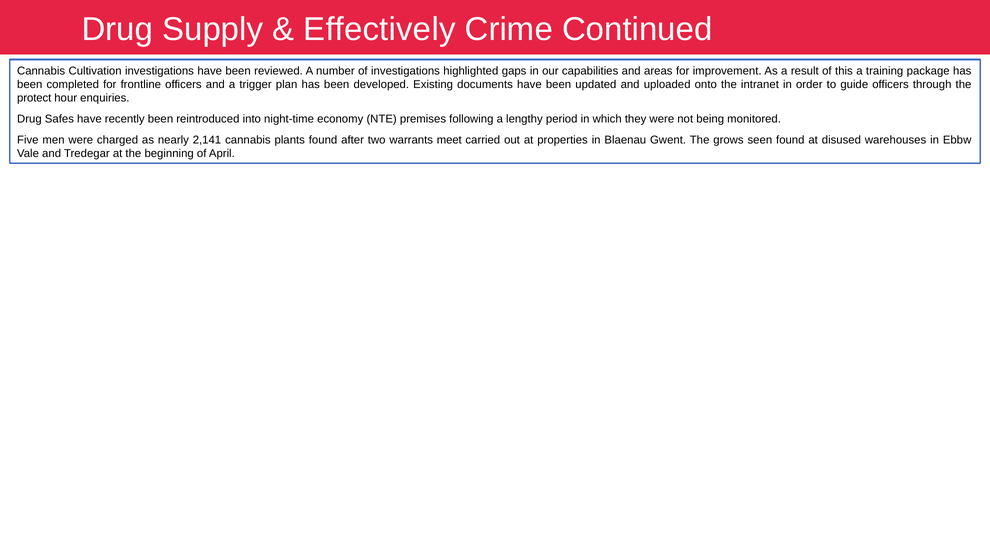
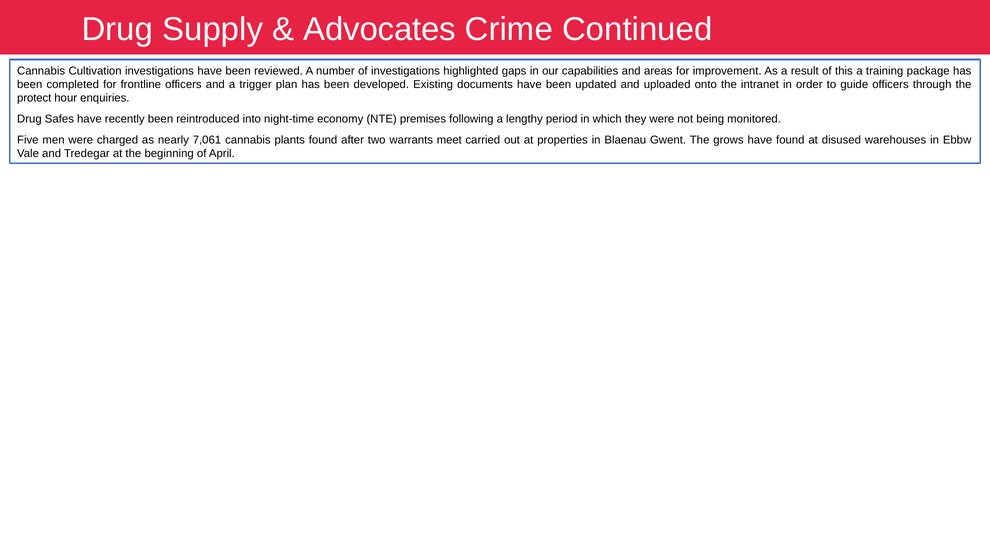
Effectively: Effectively -> Advocates (380, 30)
2,141: 2,141 -> 7,061 (207, 140)
grows seen: seen -> have (760, 140)
